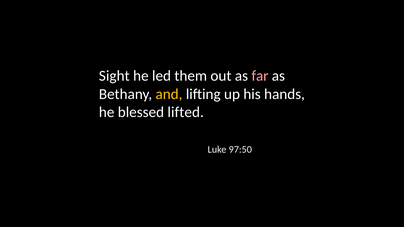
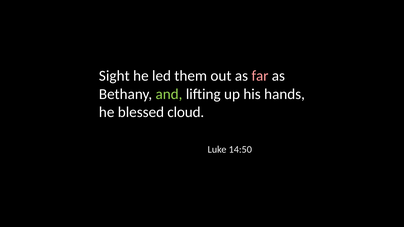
and colour: yellow -> light green (169, 94)
lifted: lifted -> cloud (186, 112)
97:50: 97:50 -> 14:50 (240, 150)
